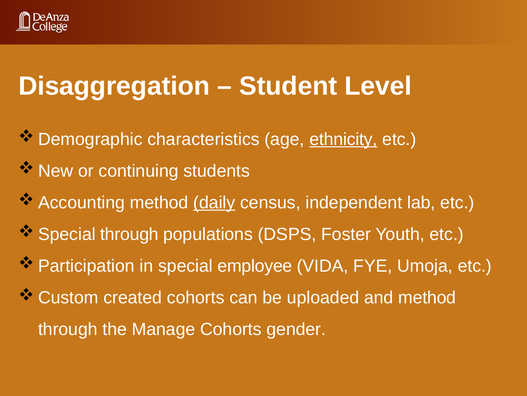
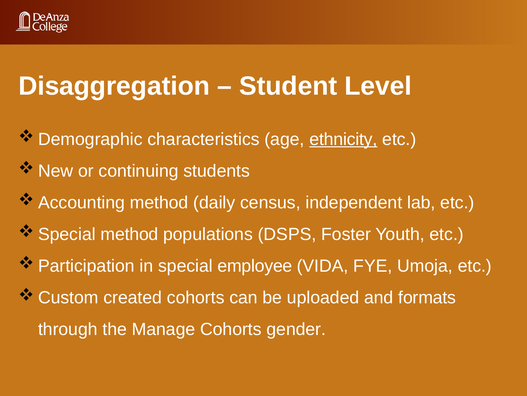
daily underline: present -> none (214, 202)
through: through -> method (129, 234)
and method: method -> formats (427, 297)
